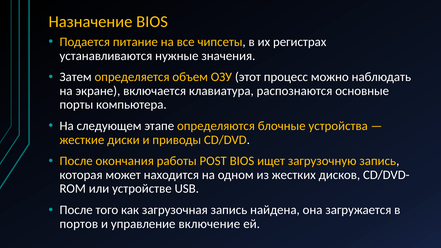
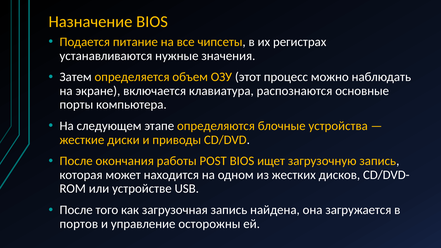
включение: включение -> осторожны (209, 224)
